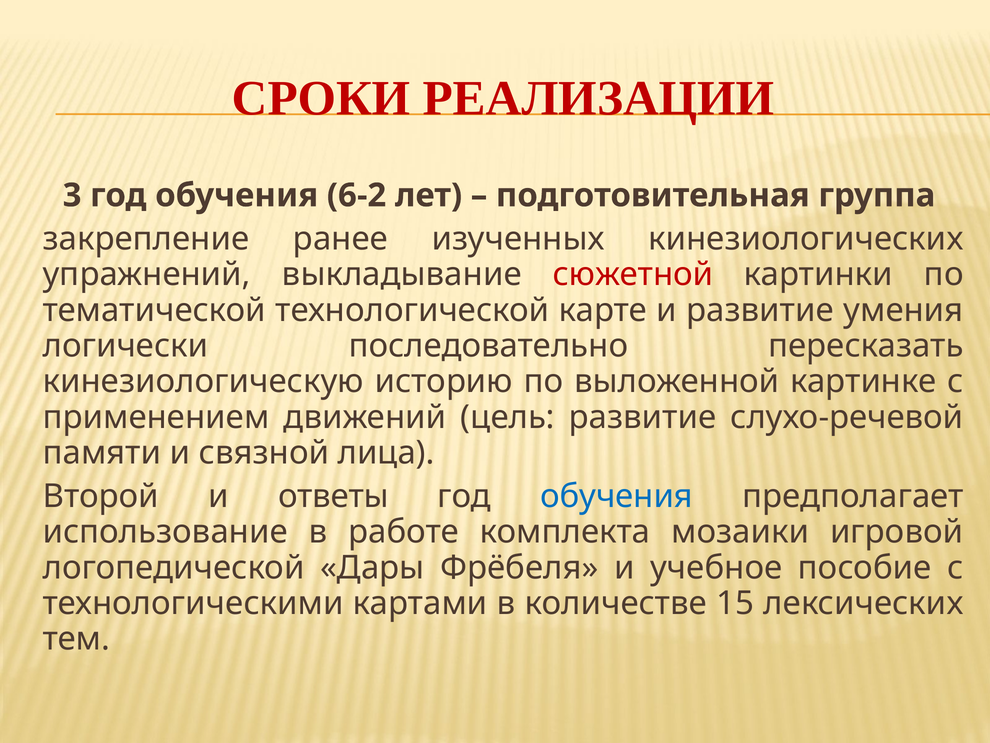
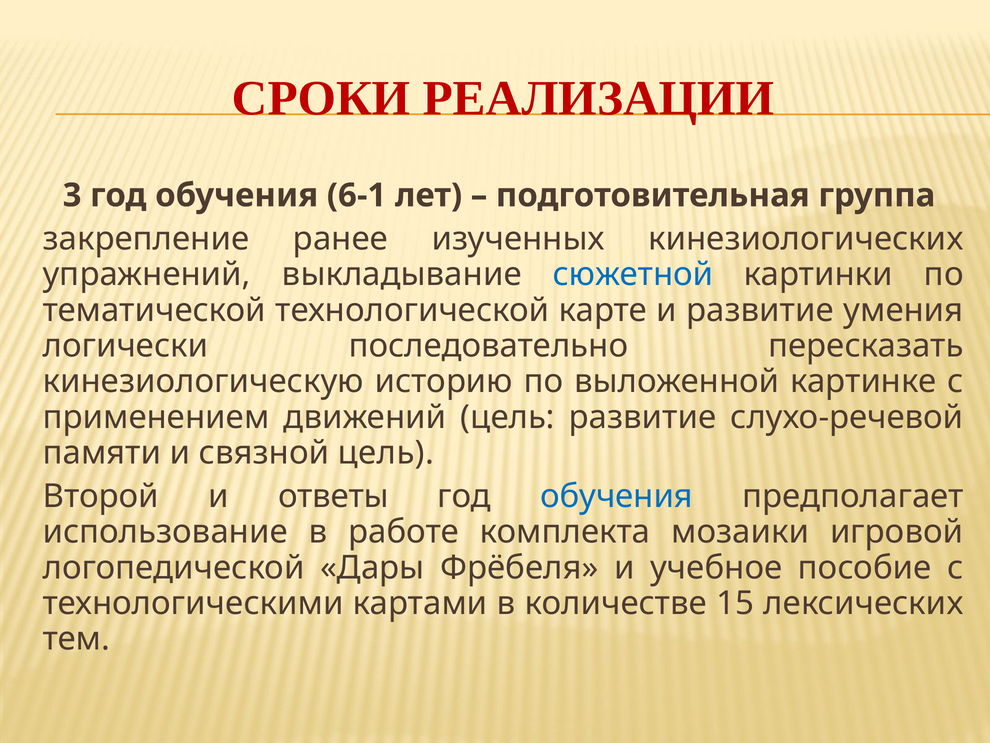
6-2: 6-2 -> 6-1 (357, 195)
сюжетной colour: red -> blue (633, 274)
связной лица: лица -> цель (386, 453)
